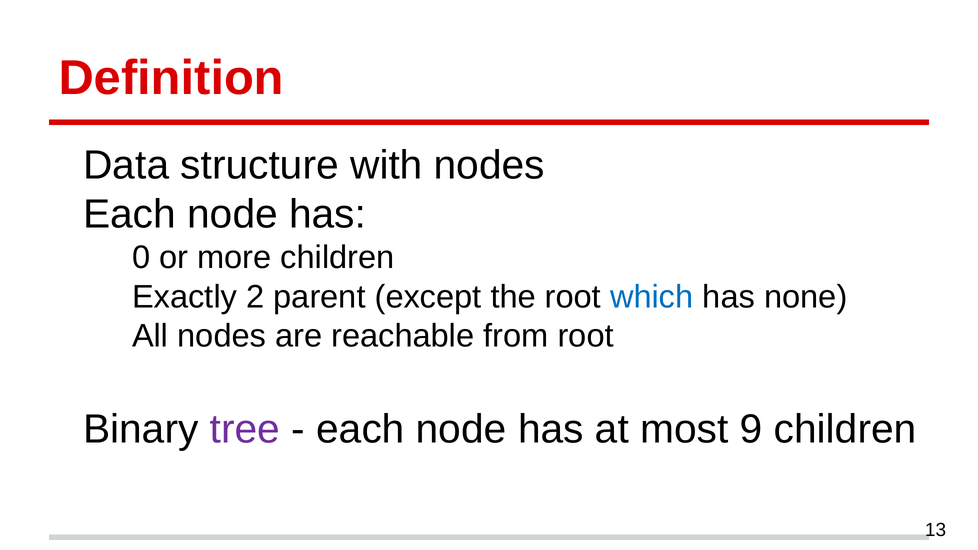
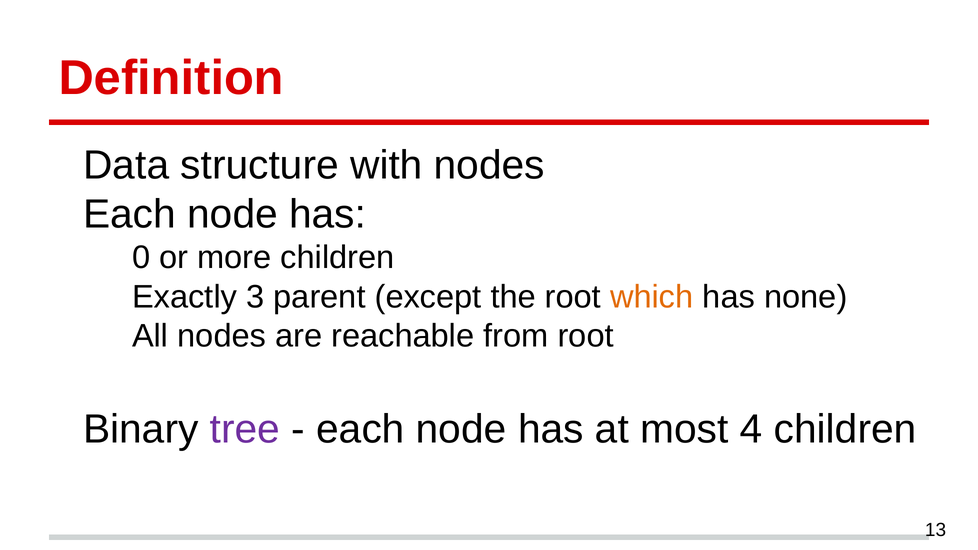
2: 2 -> 3 (255, 297)
which colour: blue -> orange (652, 297)
9: 9 -> 4 (751, 430)
